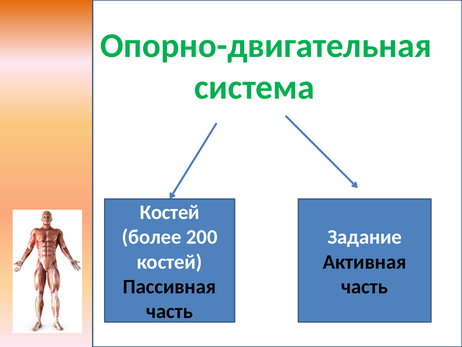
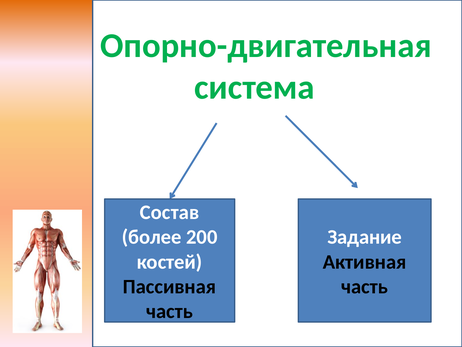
Костей: Костей -> Состав (170, 212)
